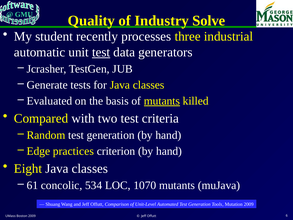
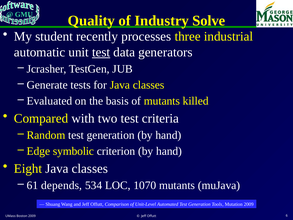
mutants underline: present -> none (162, 101)
practices: practices -> symbolic (73, 151)
concolic: concolic -> depends (62, 185)
